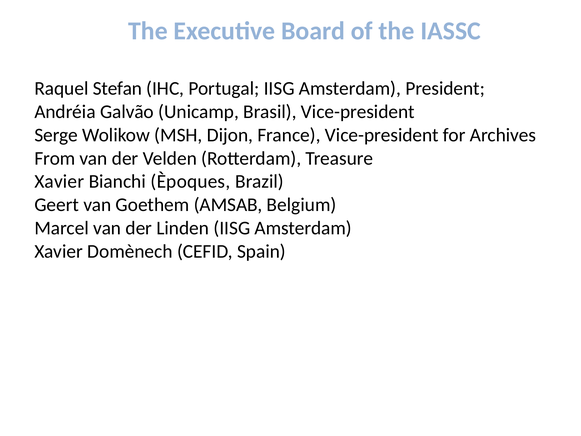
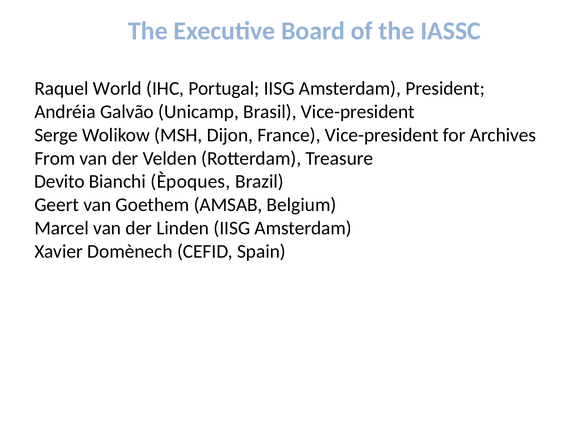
Stefan: Stefan -> World (117, 89)
Xavier: Xavier -> Devito (59, 181)
